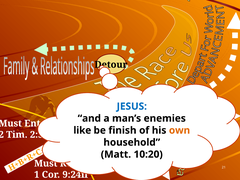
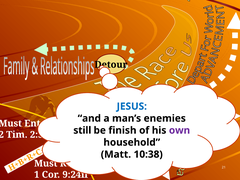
like: like -> still (82, 130)
own colour: orange -> purple (180, 130)
10:20: 10:20 -> 10:38 (148, 154)
